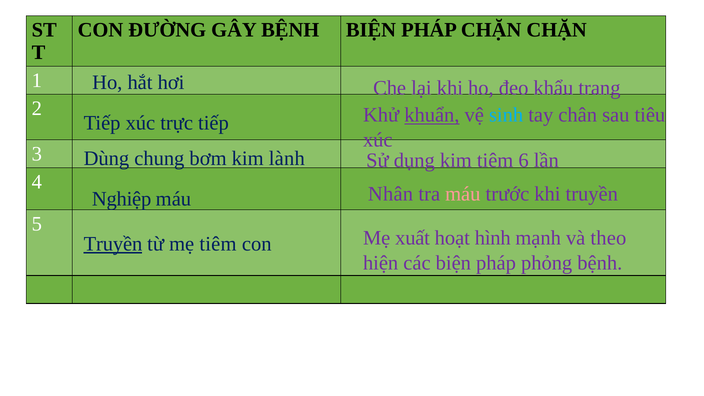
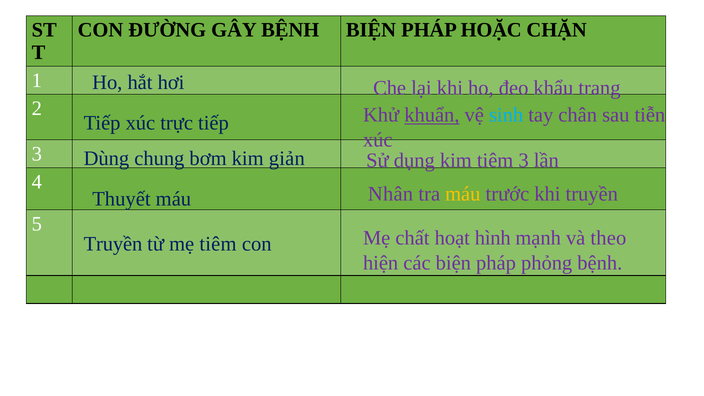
PHÁP CHẶN: CHẶN -> HOẶC (491, 30)
tiêu: tiêu -> tiễn (650, 115)
lành: lành -> giản (287, 158)
tiêm 6: 6 -> 3 (524, 160)
Nghiệp: Nghiệp -> Thuyết (121, 199)
máu colour: pink -> yellow (463, 194)
Truyền underline: present -> none (113, 244)
xuất: xuất -> chất (412, 238)
